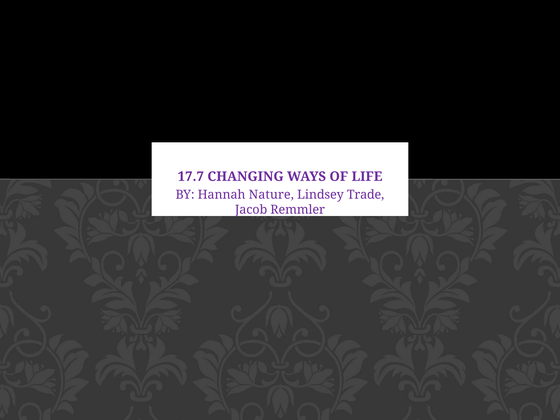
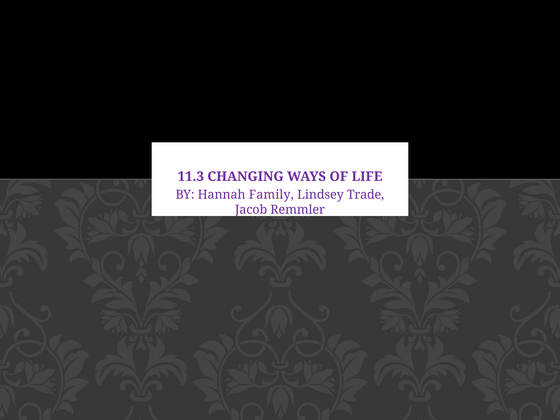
17.7: 17.7 -> 11.3 (191, 177)
Nature: Nature -> Family (271, 195)
